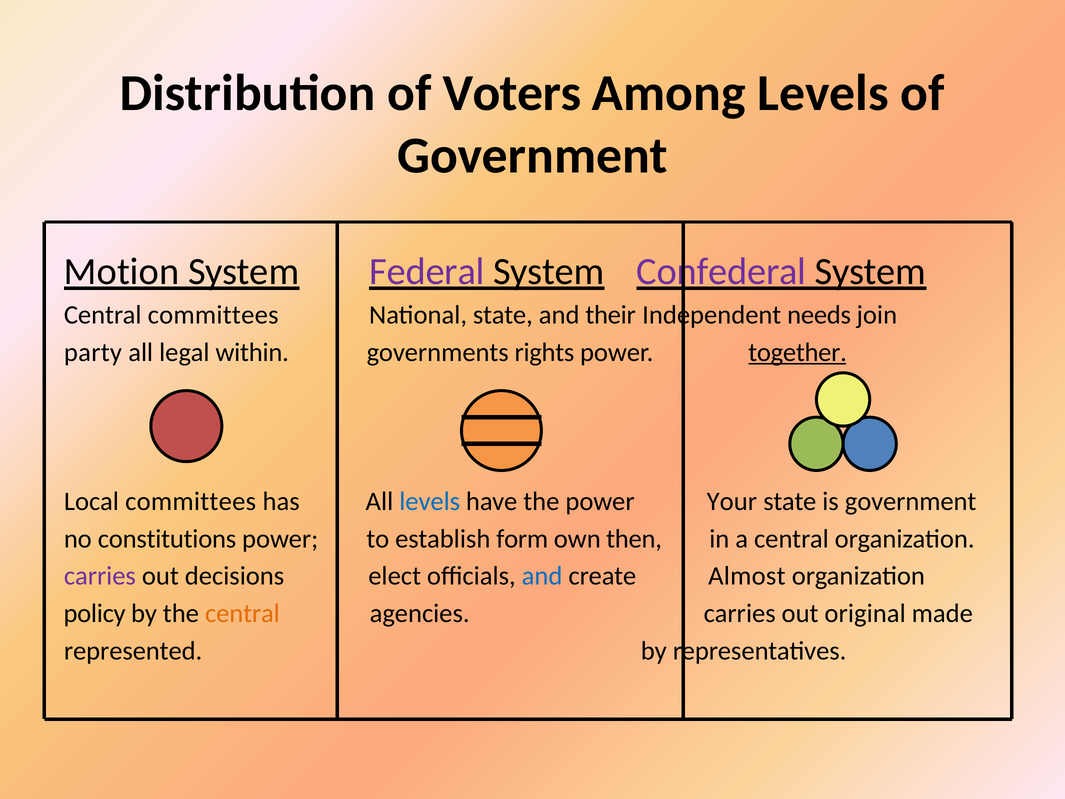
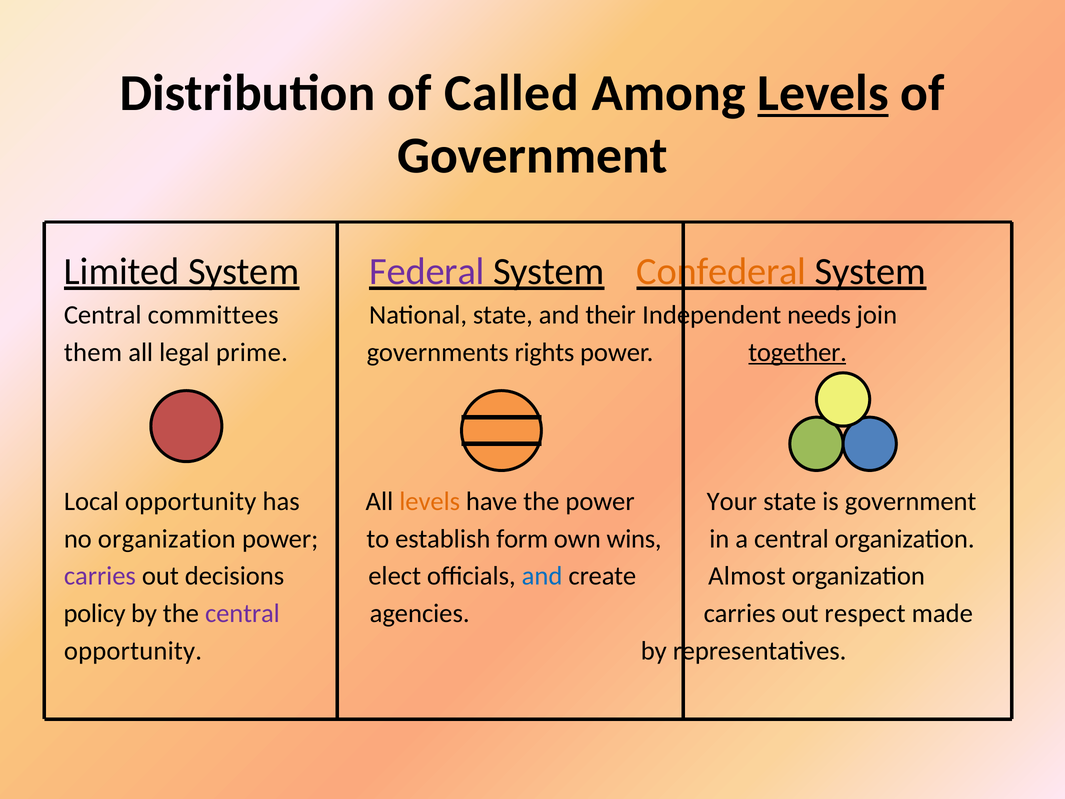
Voters: Voters -> Called (511, 93)
Levels underline: none -> present (823, 93)
Motion: Motion -> Limited (122, 271)
Confederal colour: purple -> orange (721, 271)
party: party -> them (93, 352)
within: within -> prime (252, 352)
Local committees: committees -> opportunity (191, 501)
levels colour: blue -> orange (430, 501)
no constitutions: constitutions -> organization (167, 539)
then: then -> wins (634, 539)
central colour: orange -> purple (242, 613)
original: original -> respect (865, 613)
represented: represented -> opportunity (133, 651)
